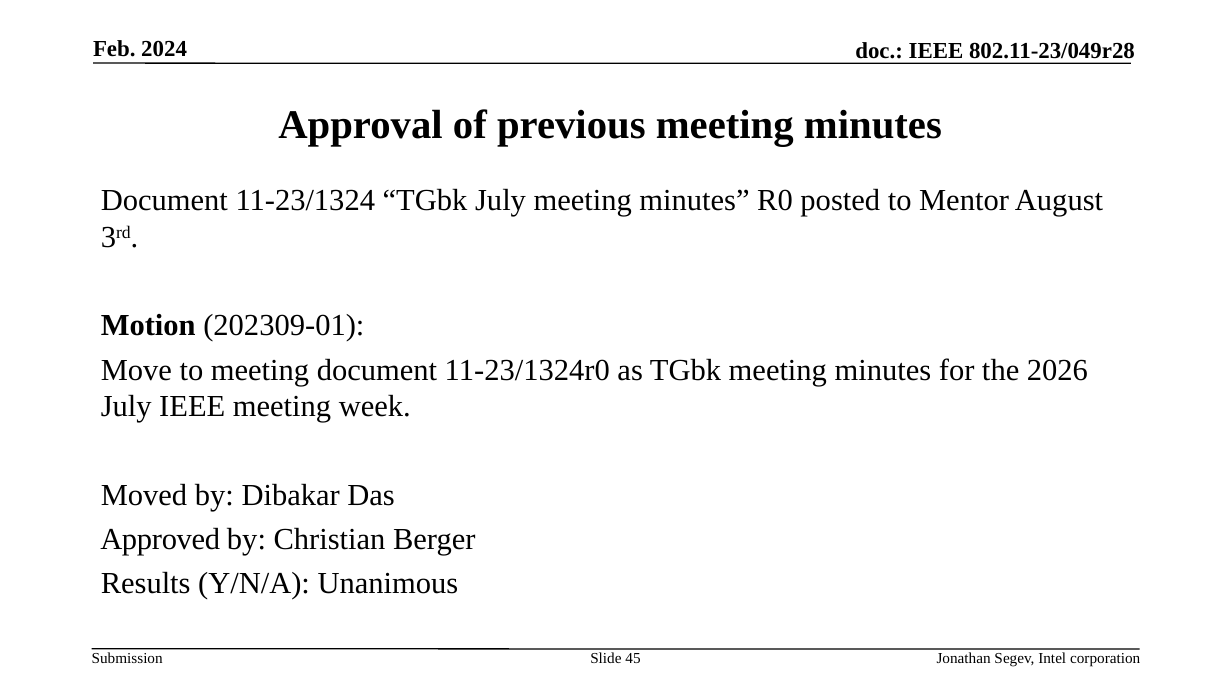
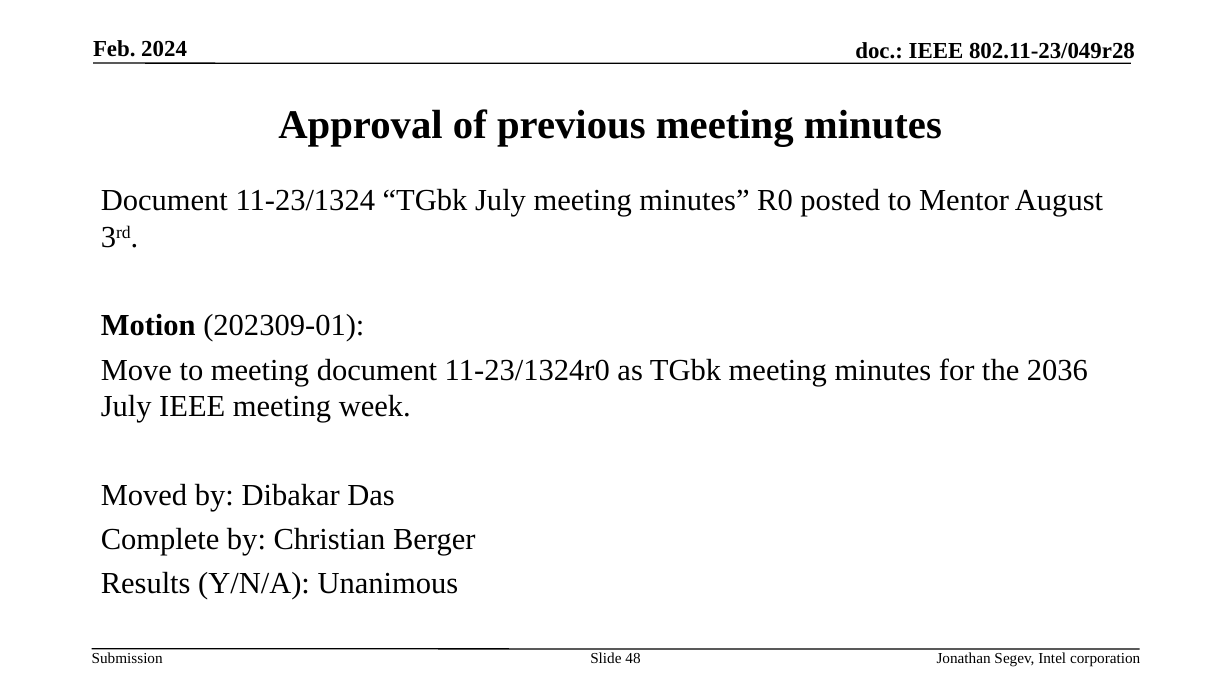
2026: 2026 -> 2036 (1057, 370)
Approved: Approved -> Complete (160, 539)
45: 45 -> 48 (633, 659)
